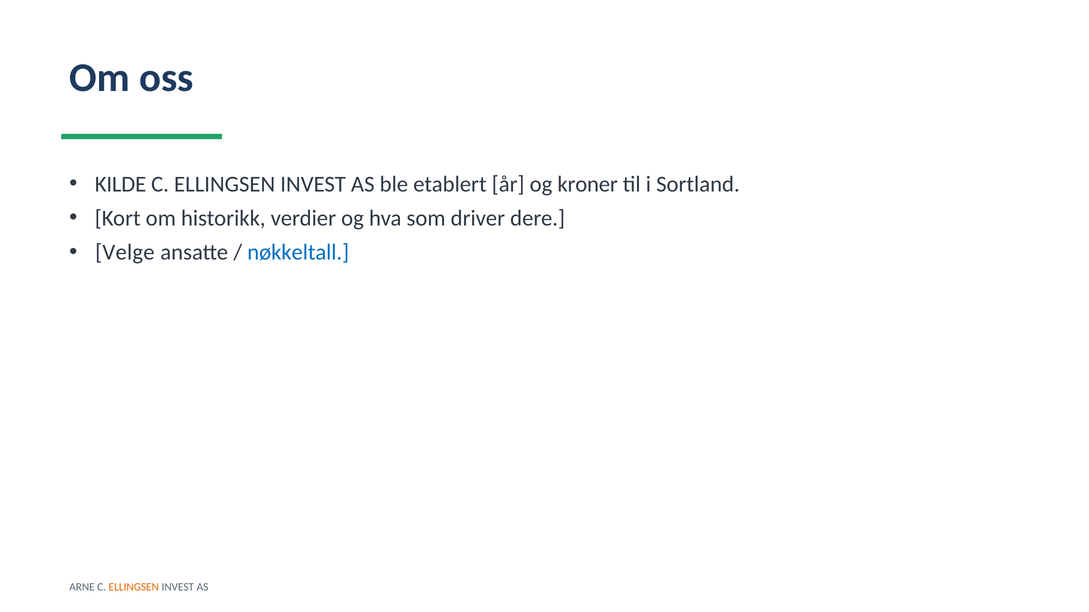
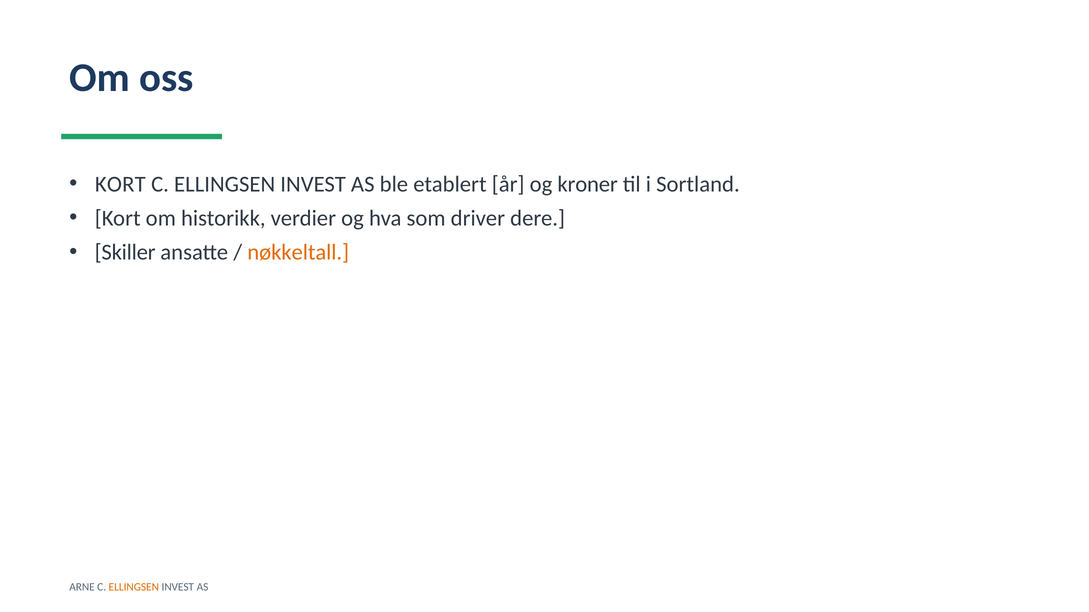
KILDE: KILDE -> KORT (120, 184)
Velge: Velge -> Skiller (125, 253)
nøkkeltall colour: blue -> orange (298, 253)
